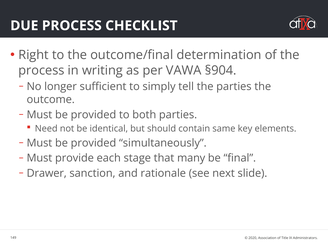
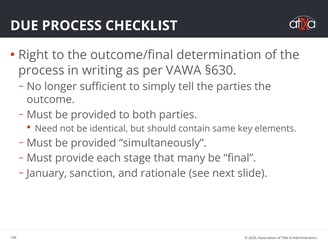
§904: §904 -> §630 (221, 70)
Drawer: Drawer -> January (47, 173)
